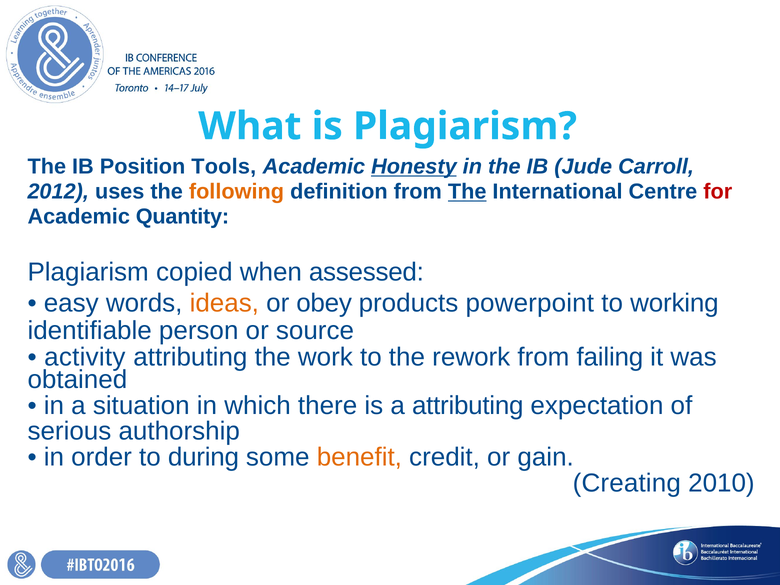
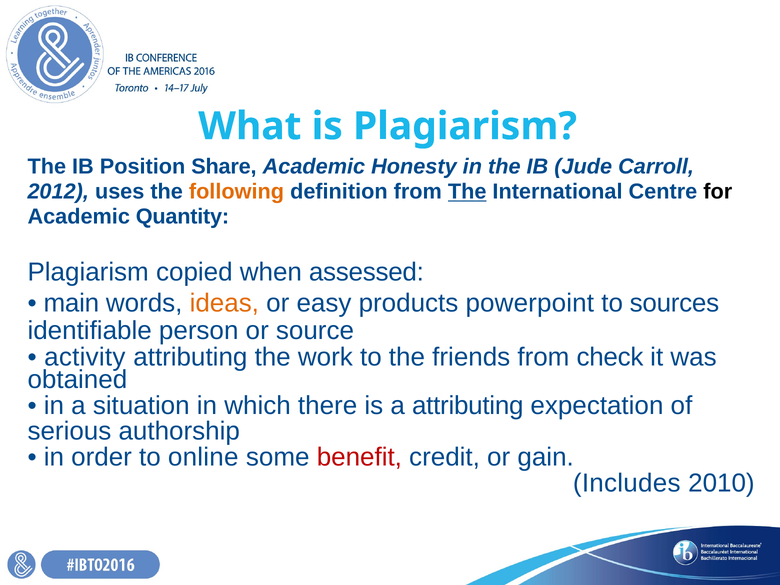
Tools: Tools -> Share (224, 167)
Honesty underline: present -> none (414, 167)
for colour: red -> black (718, 192)
easy: easy -> main (71, 303)
obey: obey -> easy (324, 303)
working: working -> sources (674, 303)
rework: rework -> friends (471, 357)
failing: failing -> check (610, 357)
during: during -> online (203, 457)
benefit colour: orange -> red (359, 457)
Creating: Creating -> Includes (627, 483)
